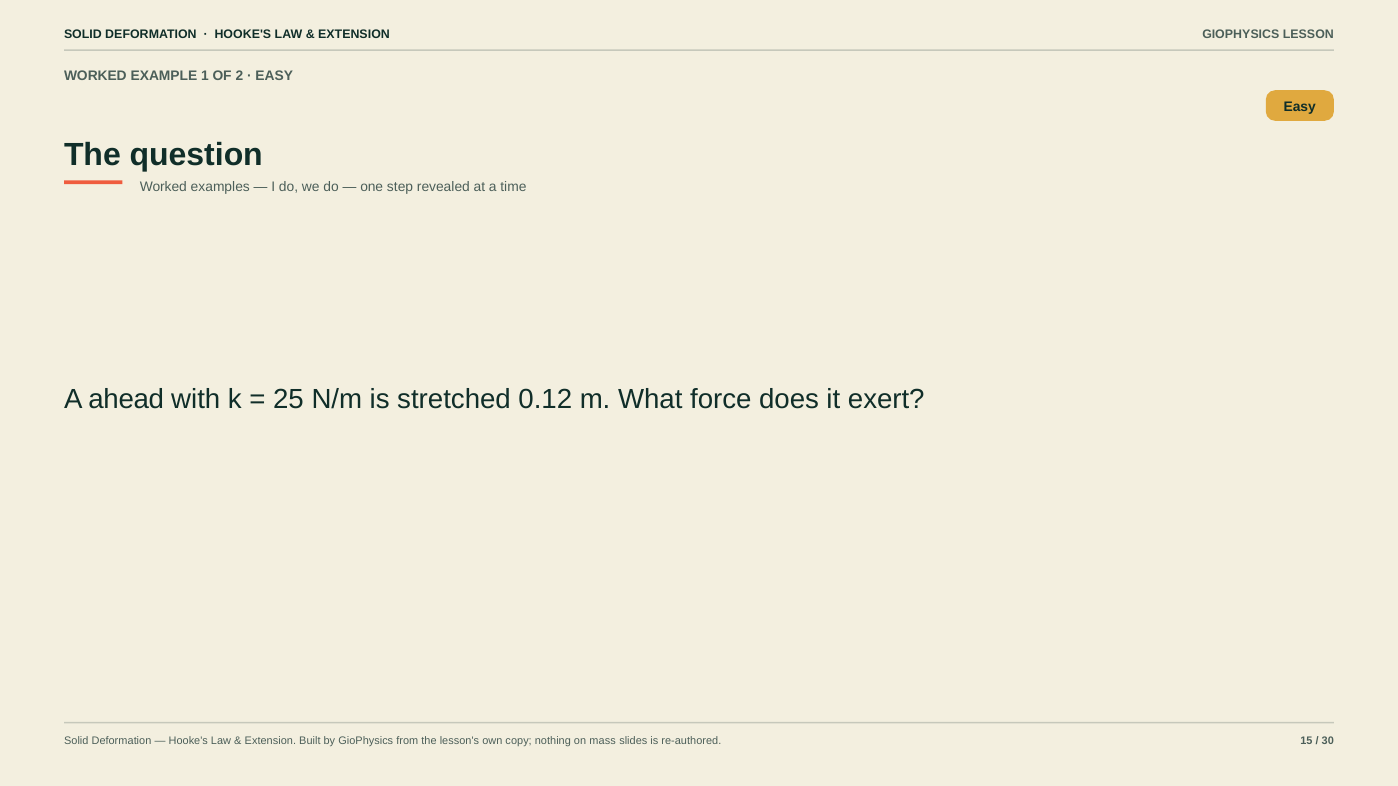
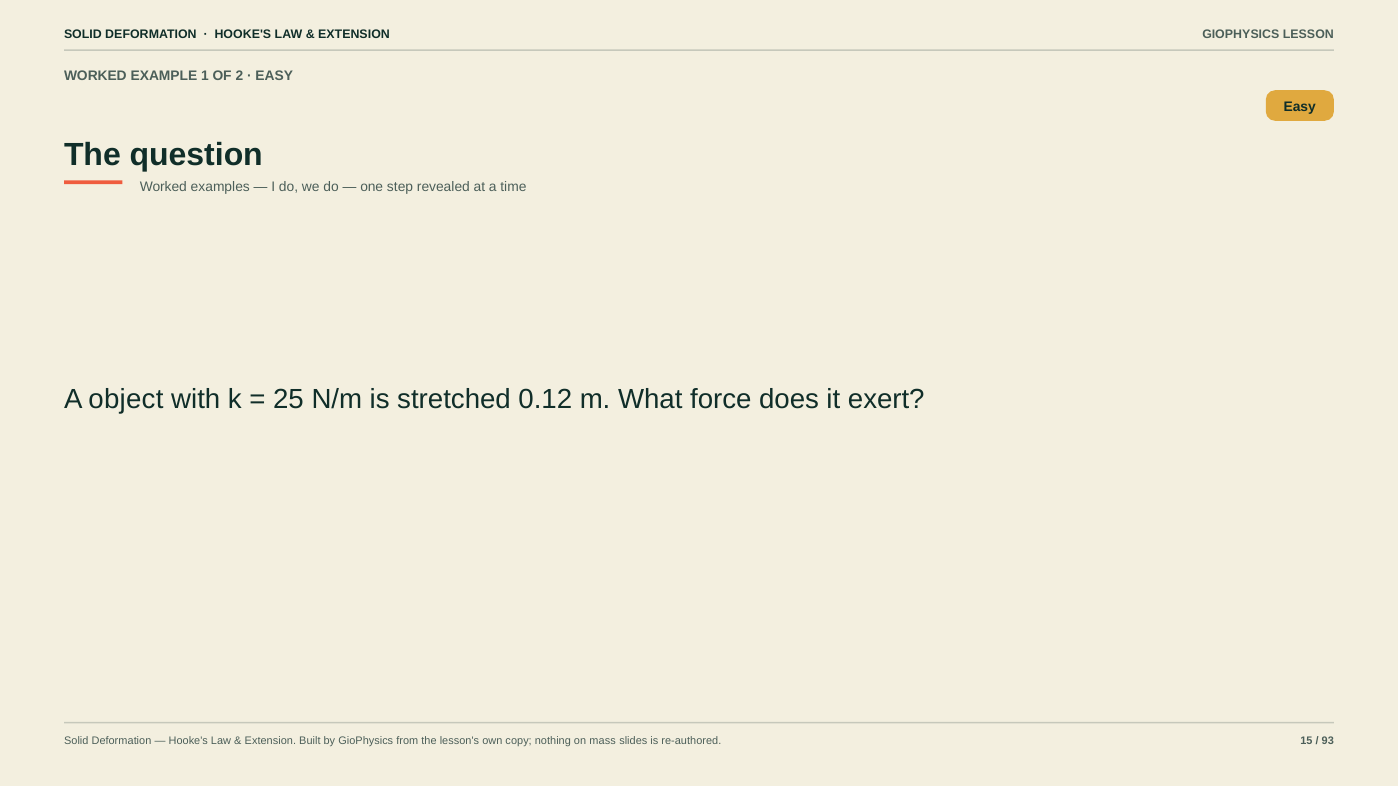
ahead: ahead -> object (126, 400)
30: 30 -> 93 (1328, 741)
